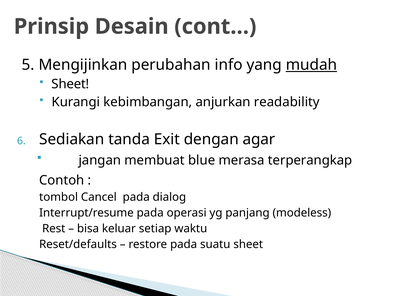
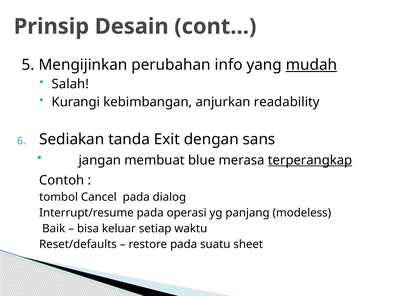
Sheet: Sheet -> Salah (70, 84)
agar: agar -> sans (259, 139)
terperangkap underline: none -> present (310, 160)
Rest: Rest -> Baik (54, 228)
